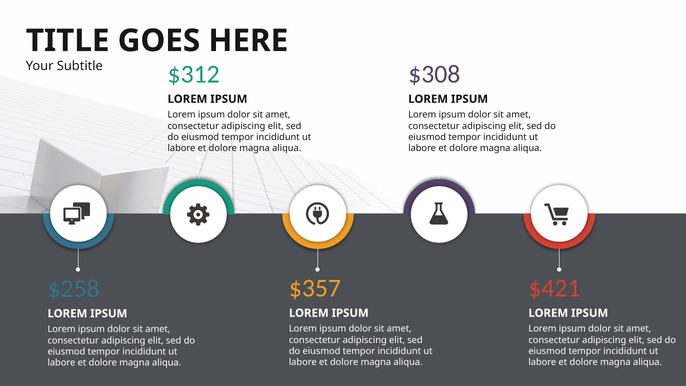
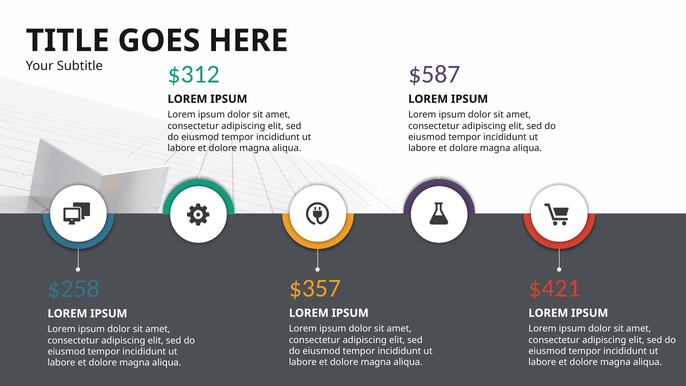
$308: $308 -> $587 (434, 74)
